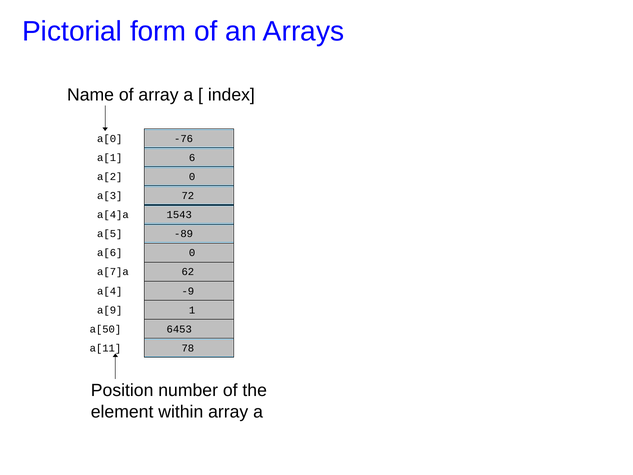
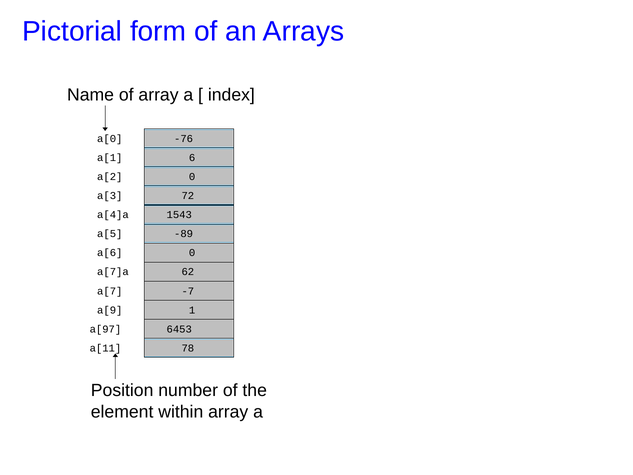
a[4: a[4 -> a[7 (110, 291)
-9: -9 -> -7 (188, 291)
a[50: a[50 -> a[97 (105, 329)
